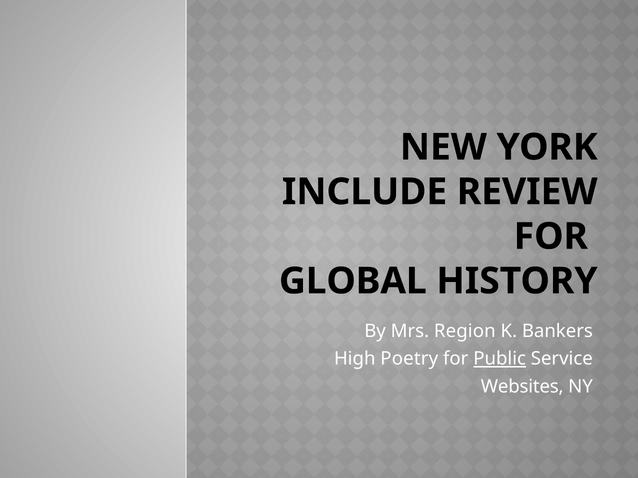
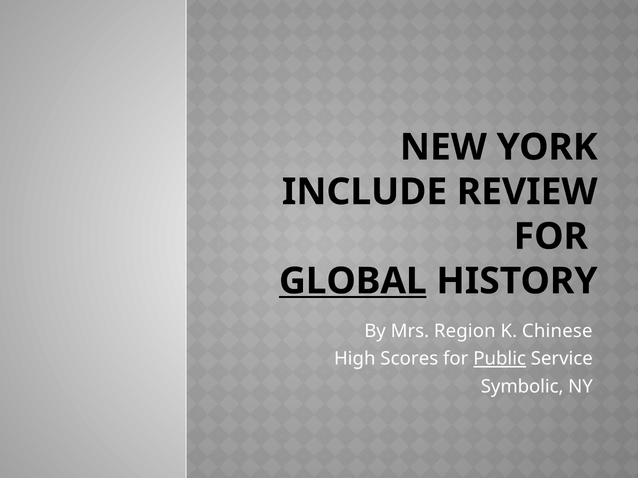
GLOBAL underline: none -> present (353, 281)
Bankers: Bankers -> Chinese (557, 331)
Poetry: Poetry -> Scores (409, 359)
Websites: Websites -> Symbolic (522, 387)
